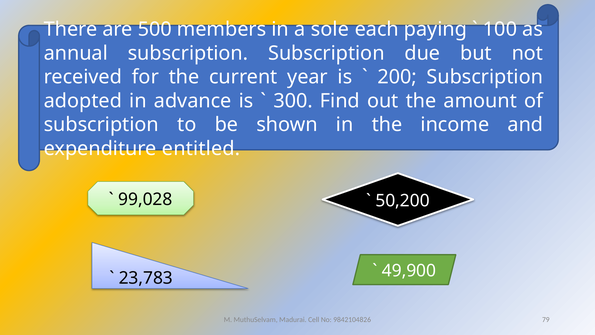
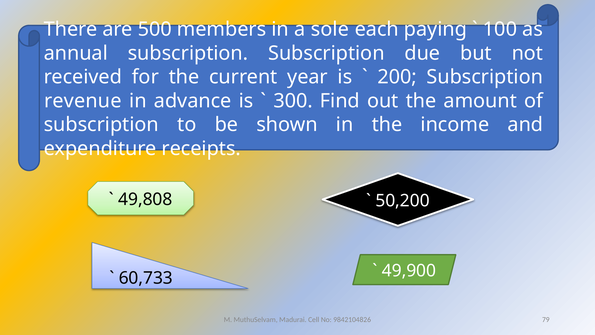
adopted: adopted -> revenue (83, 101)
entitled: entitled -> receipts (201, 148)
99,028: 99,028 -> 49,808 (145, 199)
23,783: 23,783 -> 60,733 (146, 278)
